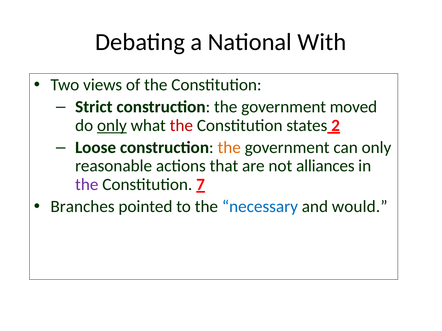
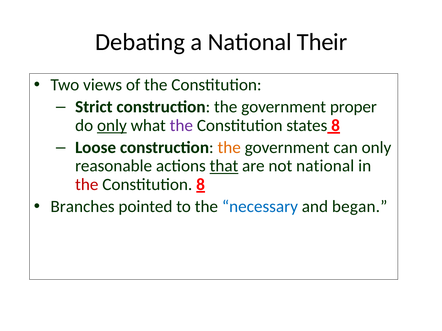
With: With -> Their (322, 42)
moved: moved -> proper (353, 107)
the colour: red -> purple (181, 126)
states 2: 2 -> 8 (336, 126)
that underline: none -> present (224, 166)
not alliances: alliances -> national (325, 166)
the colour: purple -> red (87, 185)
Constitution 7: 7 -> 8 (201, 185)
would: would -> began (360, 207)
